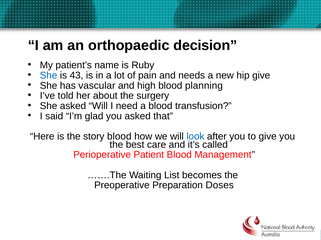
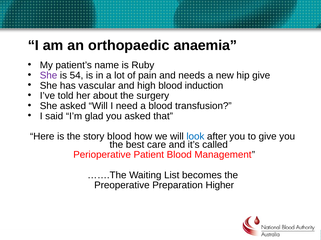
decision: decision -> anaemia (205, 46)
She colour: blue -> purple (49, 76)
43: 43 -> 54 (77, 76)
planning: planning -> induction (204, 86)
Doses: Doses -> Higher (220, 186)
